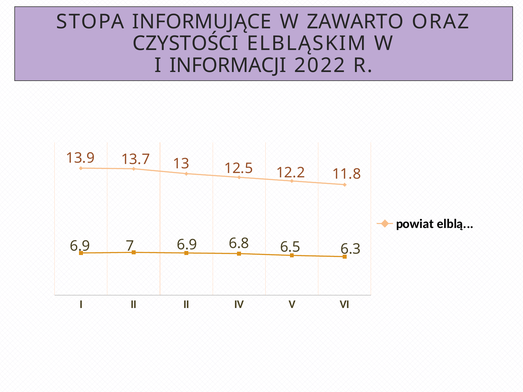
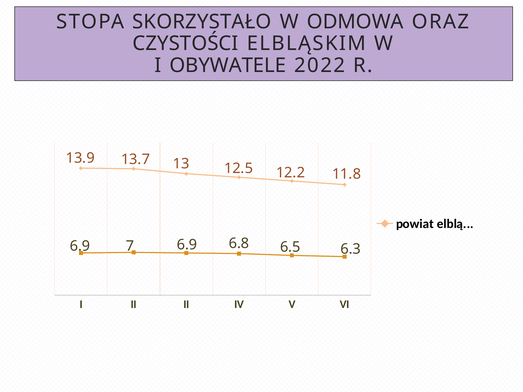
INFORMUJĄCE: INFORMUJĄCE -> SKORZYSTAŁO (202, 22)
ZAWARTO: ZAWARTO -> ODMOWA (355, 22)
INFORMACJI: INFORMACJI -> OBYWATELE (228, 66)
